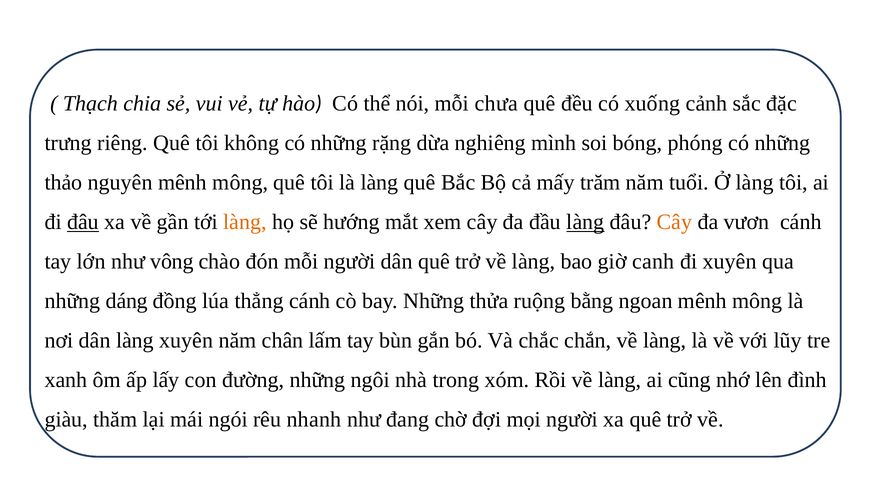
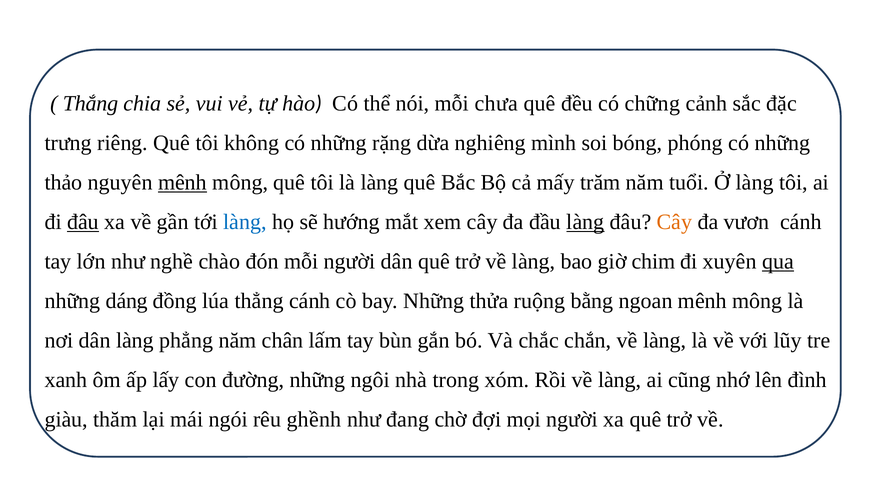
Thạch: Thạch -> Thắng (90, 104)
xuống: xuống -> chững (652, 104)
mênh underline: none -> present (183, 183)
làng colour: orange -> blue (245, 222)
vông: vông -> nghề (172, 262)
canh: canh -> chim (654, 262)
qua underline: none -> present (778, 262)
làng xuyên: xuyên -> phẳng (186, 341)
nhanh: nhanh -> ghềnh (314, 420)
